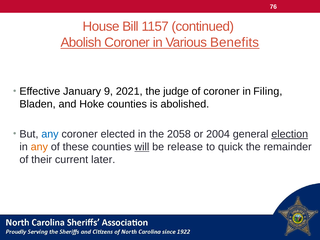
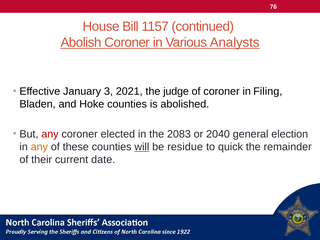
Benefits: Benefits -> Analysts (235, 43)
9: 9 -> 3 (108, 91)
any colour: blue -> red (50, 134)
2058: 2058 -> 2083 (179, 134)
2004: 2004 -> 2040 (218, 134)
election underline: present -> none (290, 134)
release: release -> residue (185, 147)
later: later -> date (103, 160)
